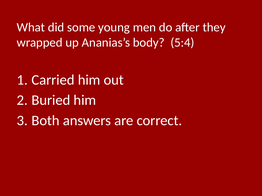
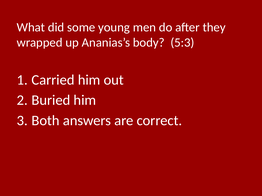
5:4: 5:4 -> 5:3 (182, 43)
